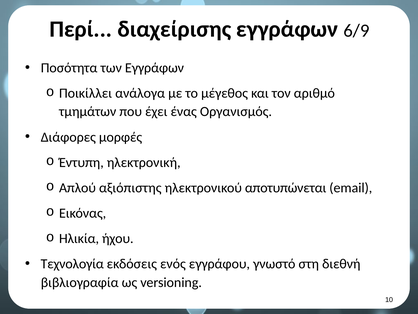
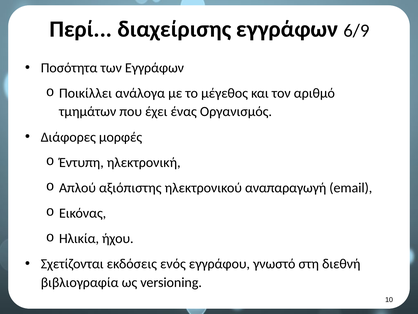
αποτυπώνεται: αποτυπώνεται -> αναπαραγωγή (286, 188)
Τεχνολογία: Τεχνολογία -> Σχετίζονται (72, 264)
